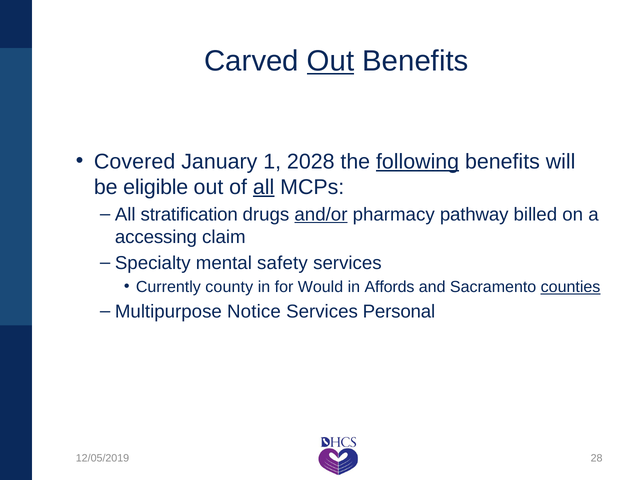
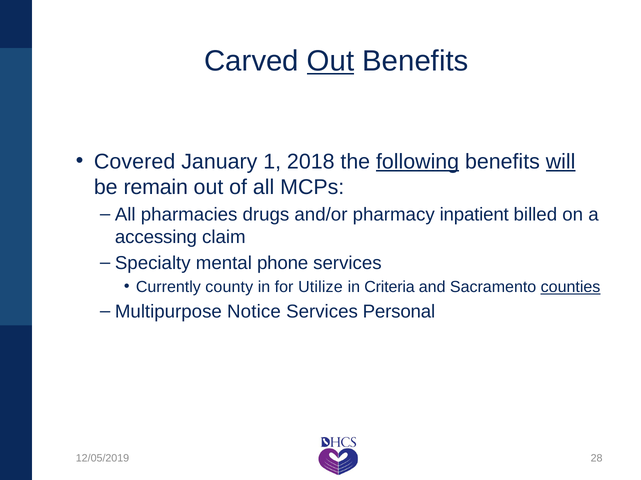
2028: 2028 -> 2018 (311, 162)
will underline: none -> present (561, 162)
eligible: eligible -> remain (156, 187)
all underline: present -> none (264, 187)
stratification: stratification -> pharmacies (189, 215)
and/or underline: present -> none (321, 215)
pathway: pathway -> inpatient (474, 215)
safety: safety -> phone (283, 264)
Would: Would -> Utilize (320, 287)
Affords: Affords -> Criteria (390, 287)
